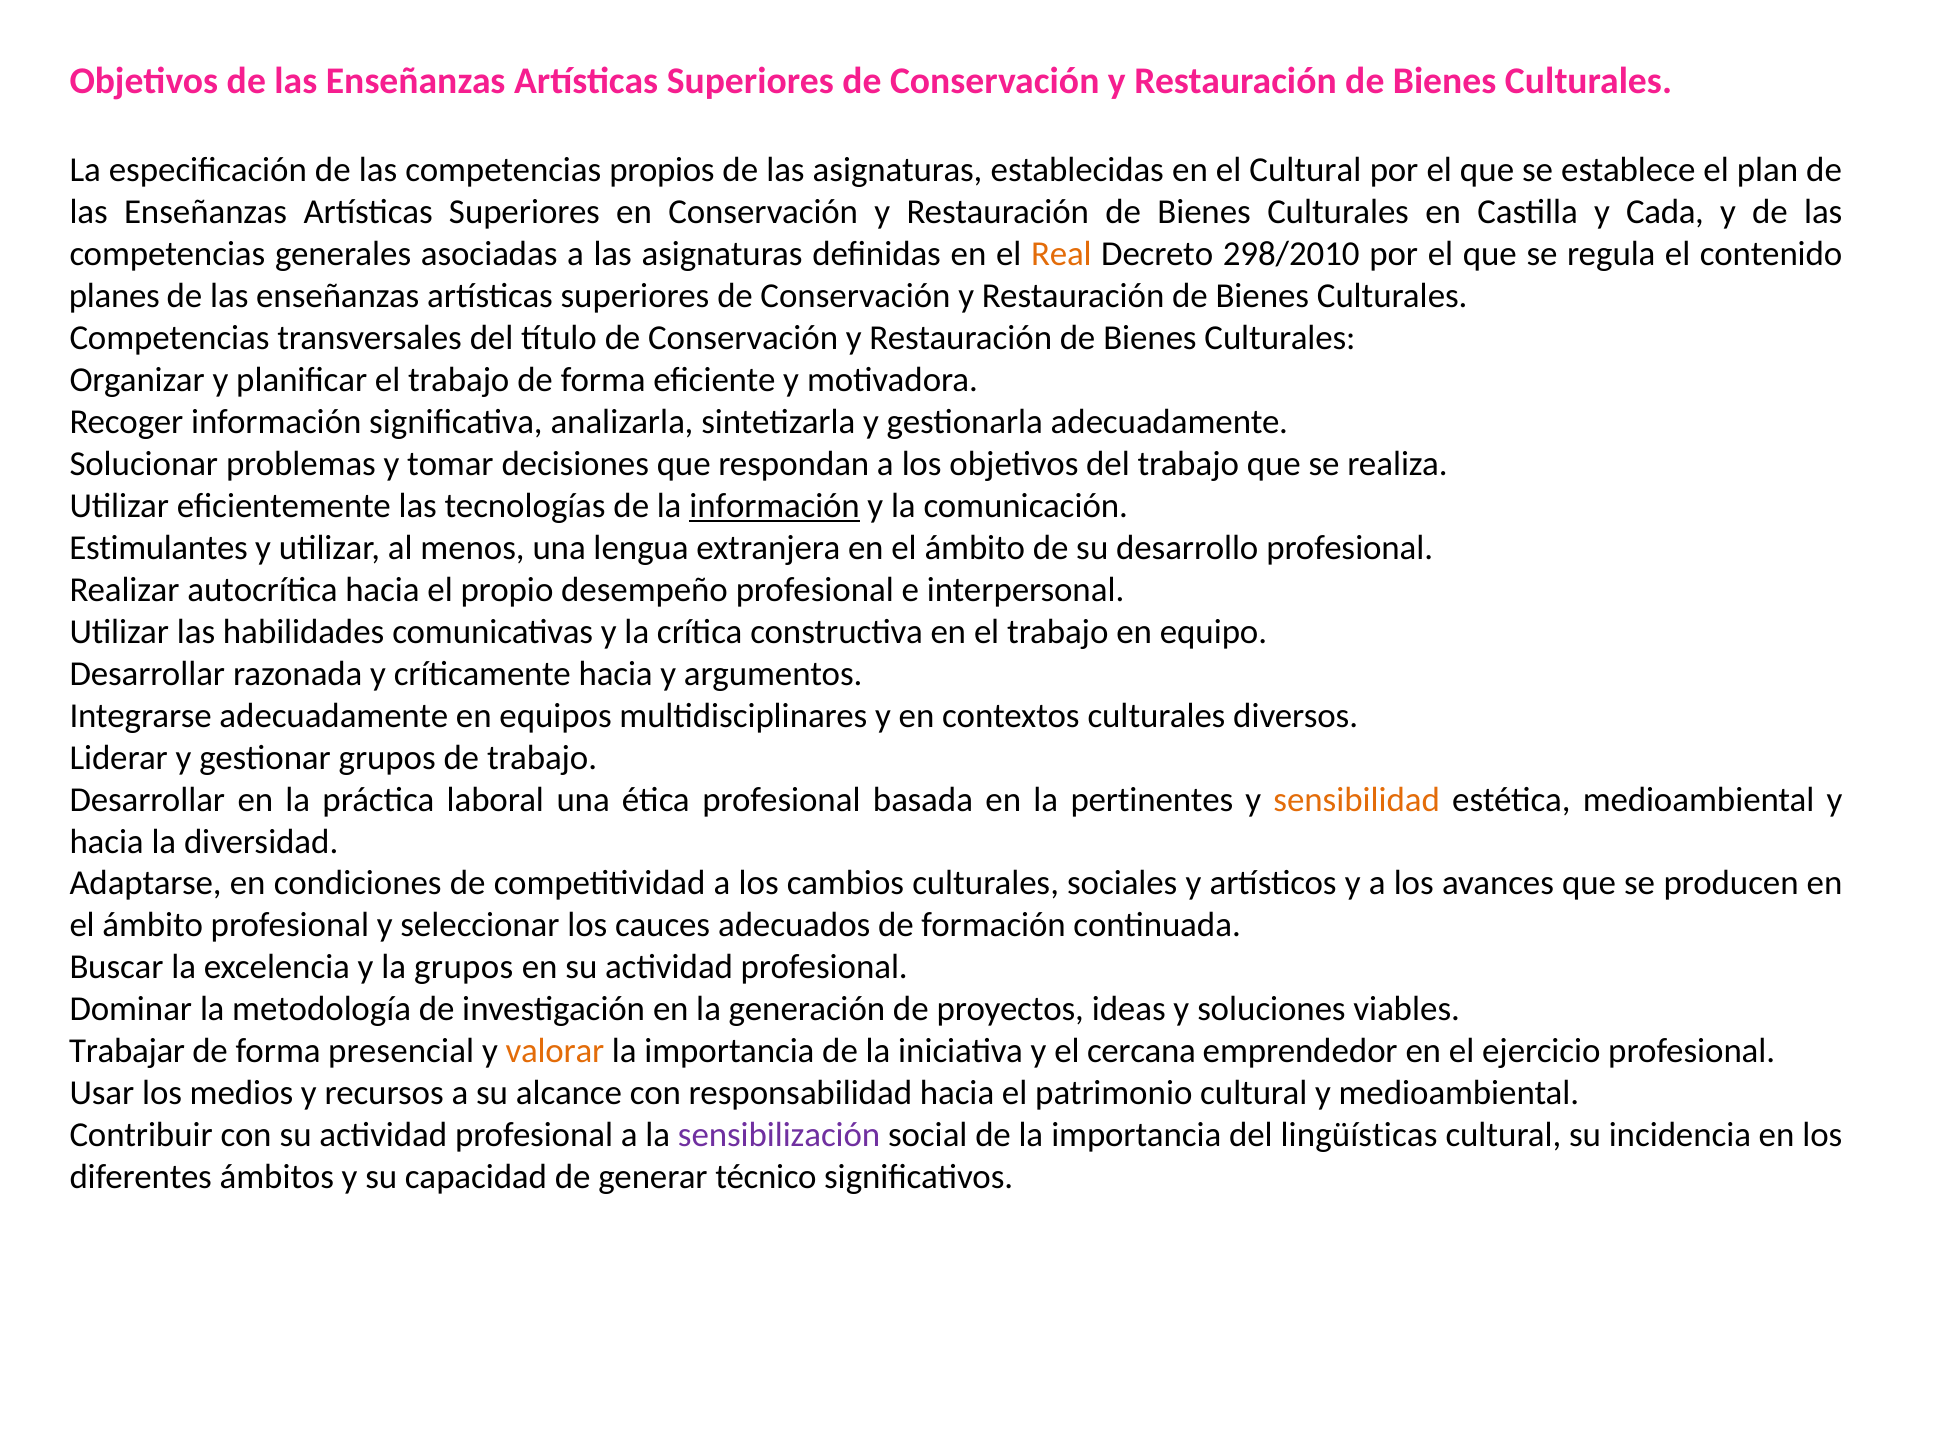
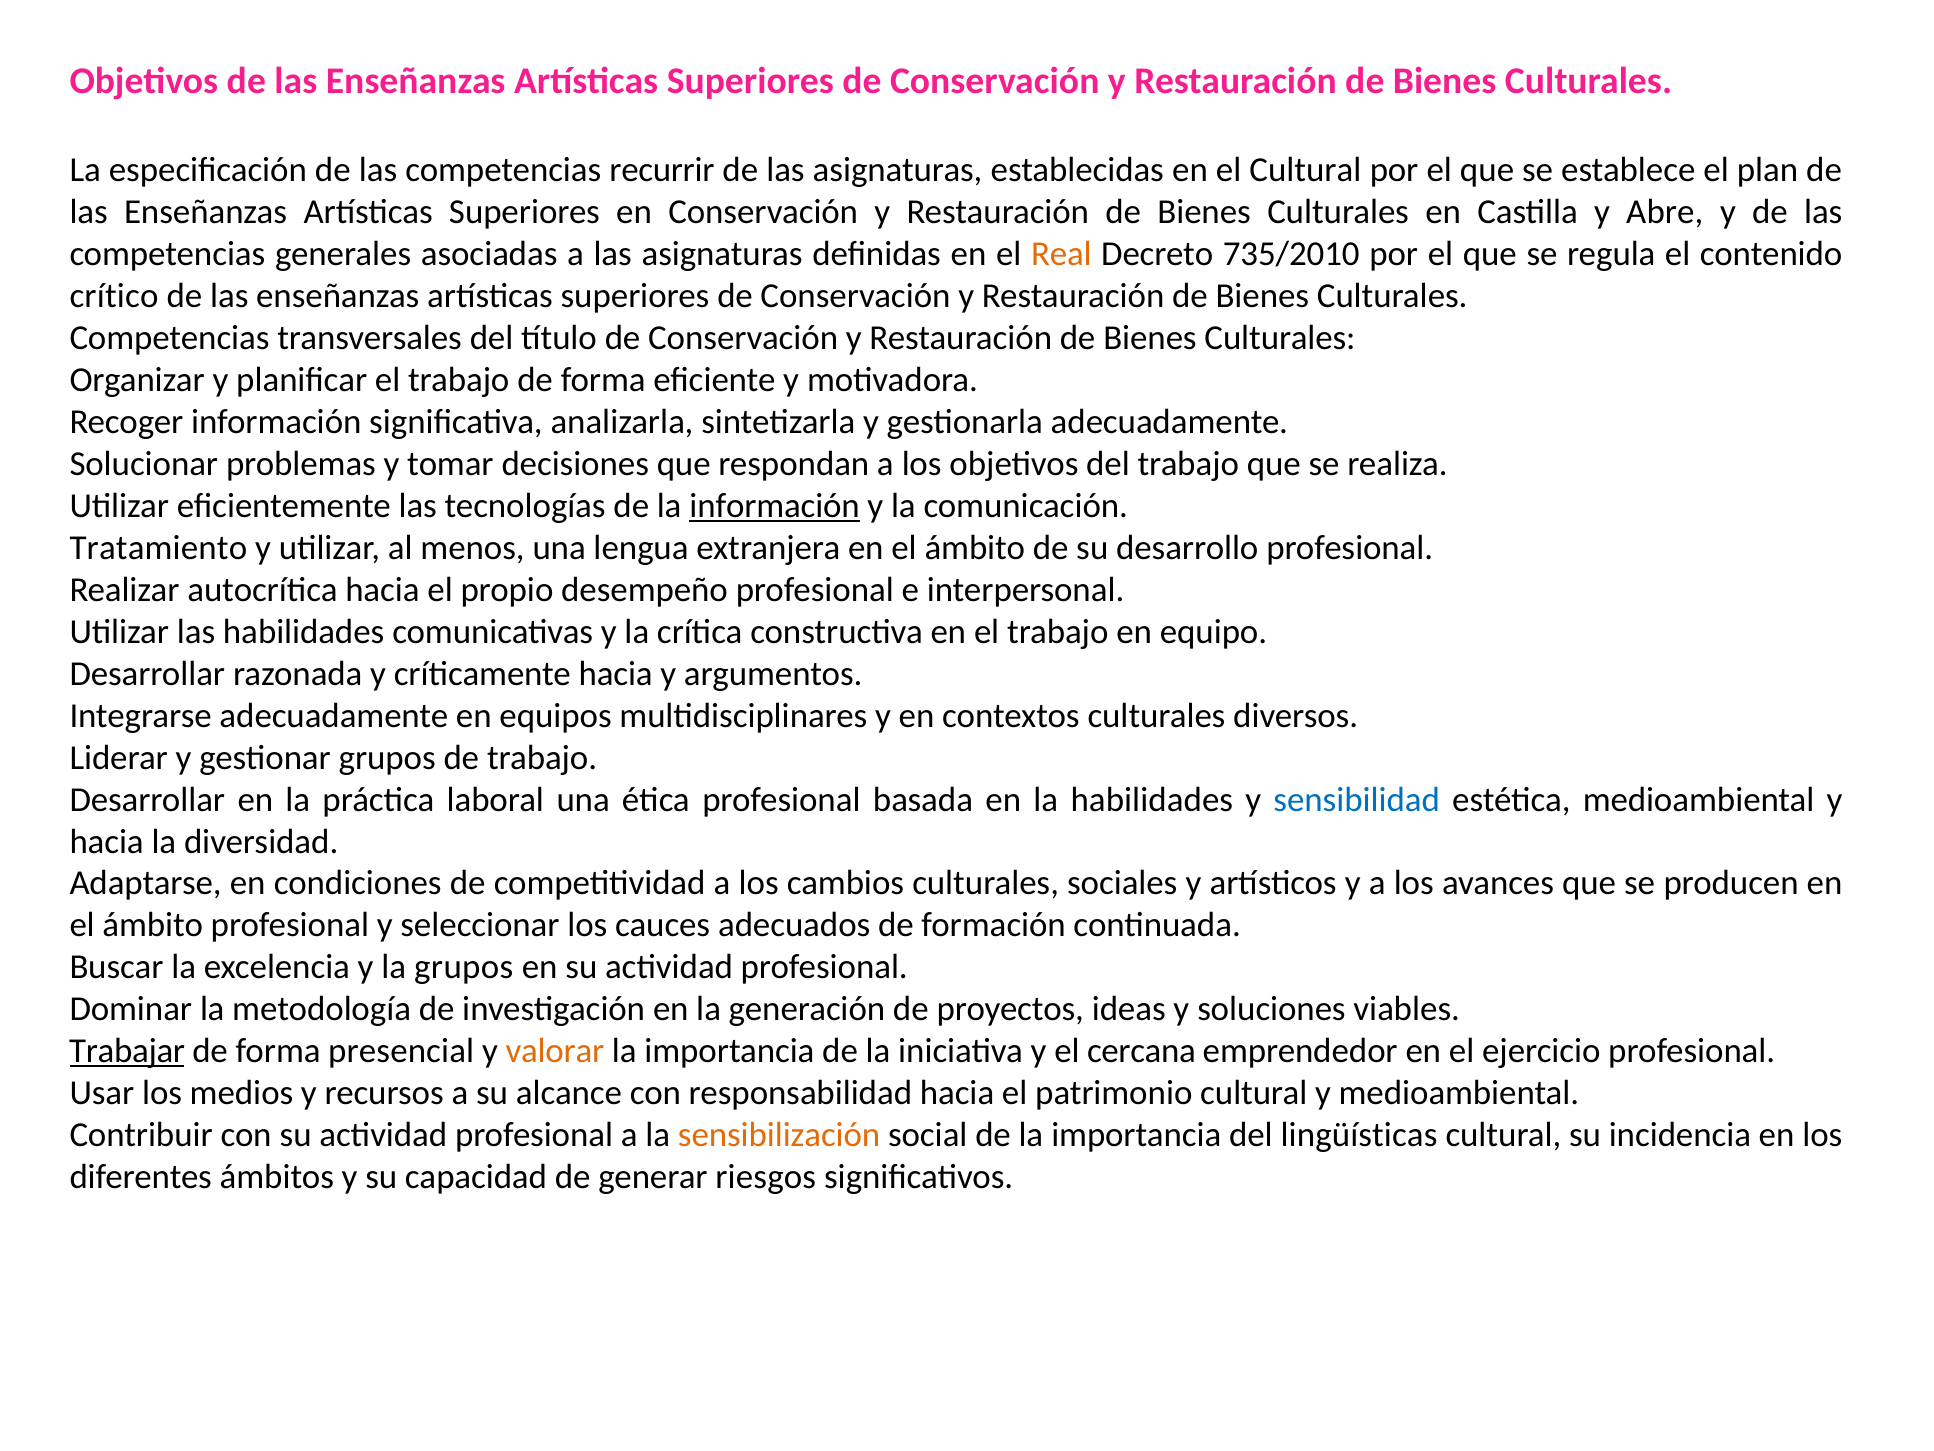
propios: propios -> recurrir (662, 170)
Cada: Cada -> Abre (1665, 212)
298/2010: 298/2010 -> 735/2010 (1291, 254)
planes: planes -> crítico (114, 296)
Estimulantes: Estimulantes -> Tratamiento (158, 548)
la pertinentes: pertinentes -> habilidades (1152, 799)
sensibilidad colour: orange -> blue (1357, 799)
Trabajar underline: none -> present (127, 1051)
sensibilización colour: purple -> orange (779, 1135)
técnico: técnico -> riesgos (766, 1177)
